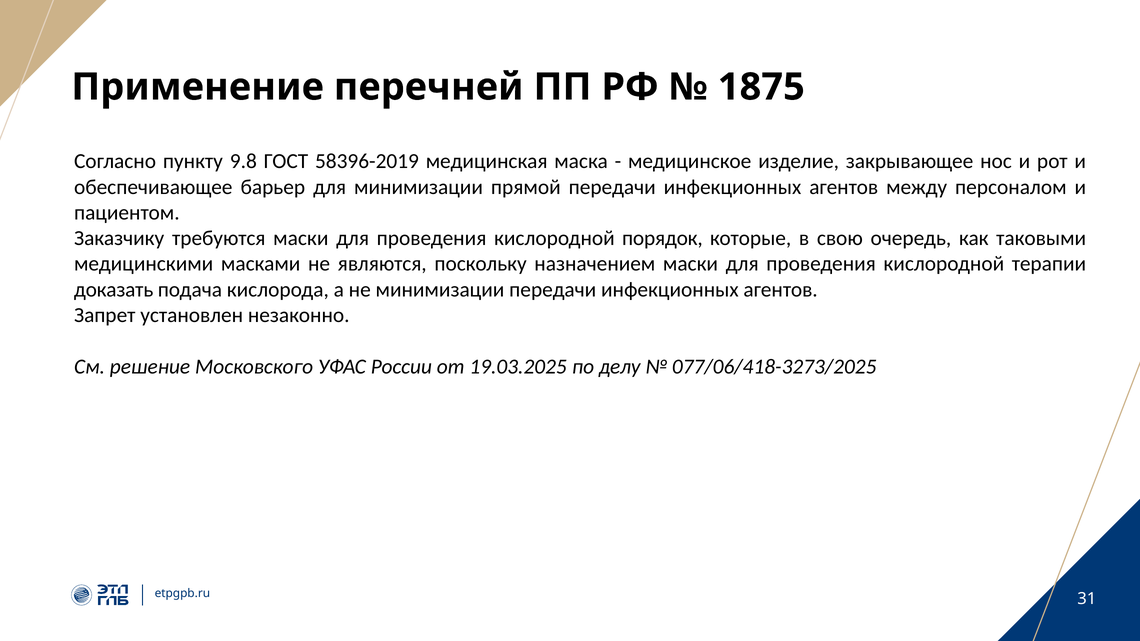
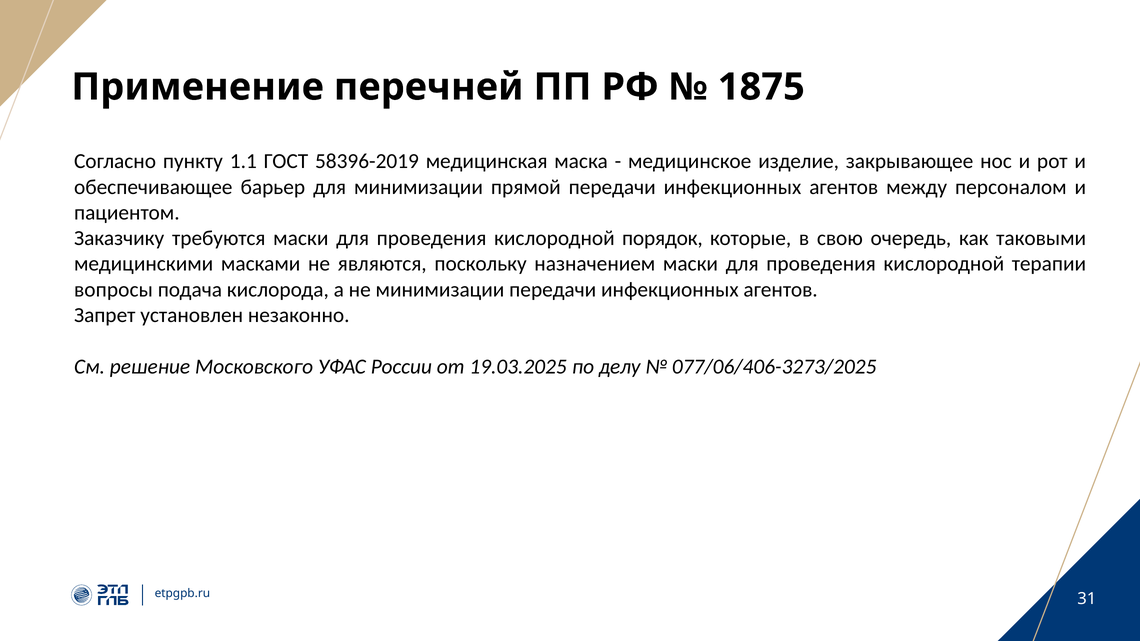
9.8: 9.8 -> 1.1 (243, 161)
доказать: доказать -> вопросы (113, 290)
077/06/418-3273/2025: 077/06/418-3273/2025 -> 077/06/406-3273/2025 (774, 367)
